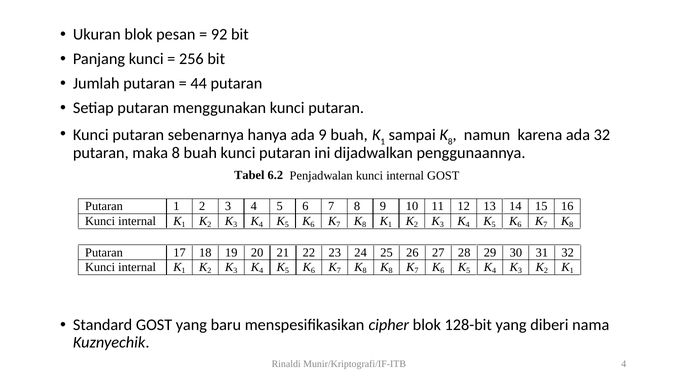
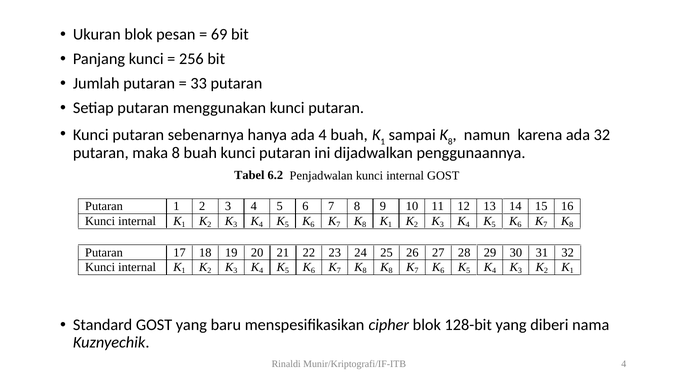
92: 92 -> 69 (219, 34)
44: 44 -> 33 (199, 84)
ada 9: 9 -> 4 (323, 135)
